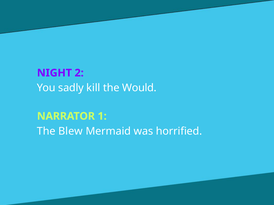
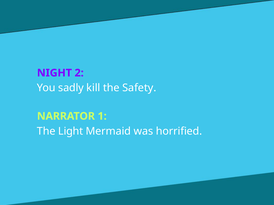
Would: Would -> Safety (139, 88)
Blew: Blew -> Light (71, 132)
